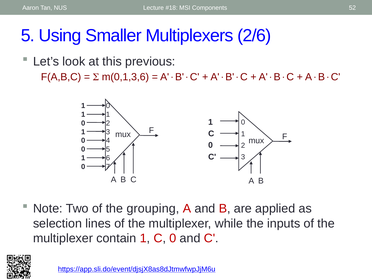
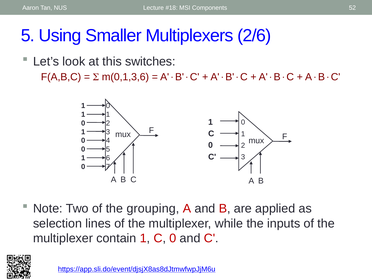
previous: previous -> switches (150, 61)
